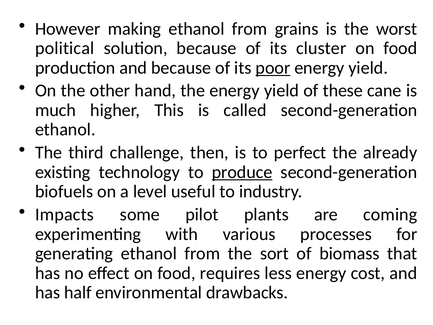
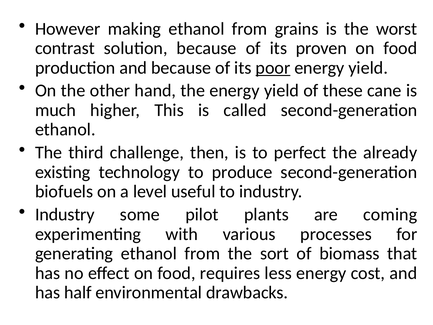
political: political -> contrast (65, 48)
cluster: cluster -> proven (321, 48)
produce underline: present -> none (242, 172)
Impacts: Impacts -> Industry (65, 214)
